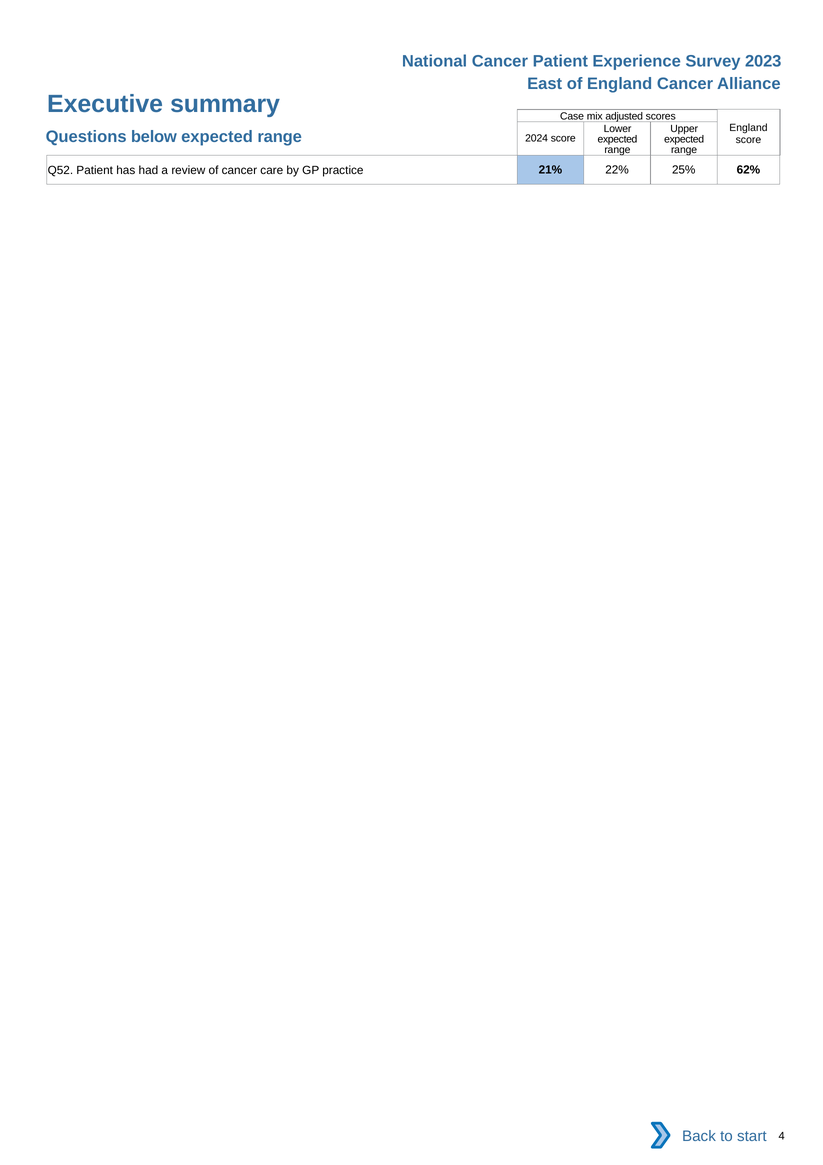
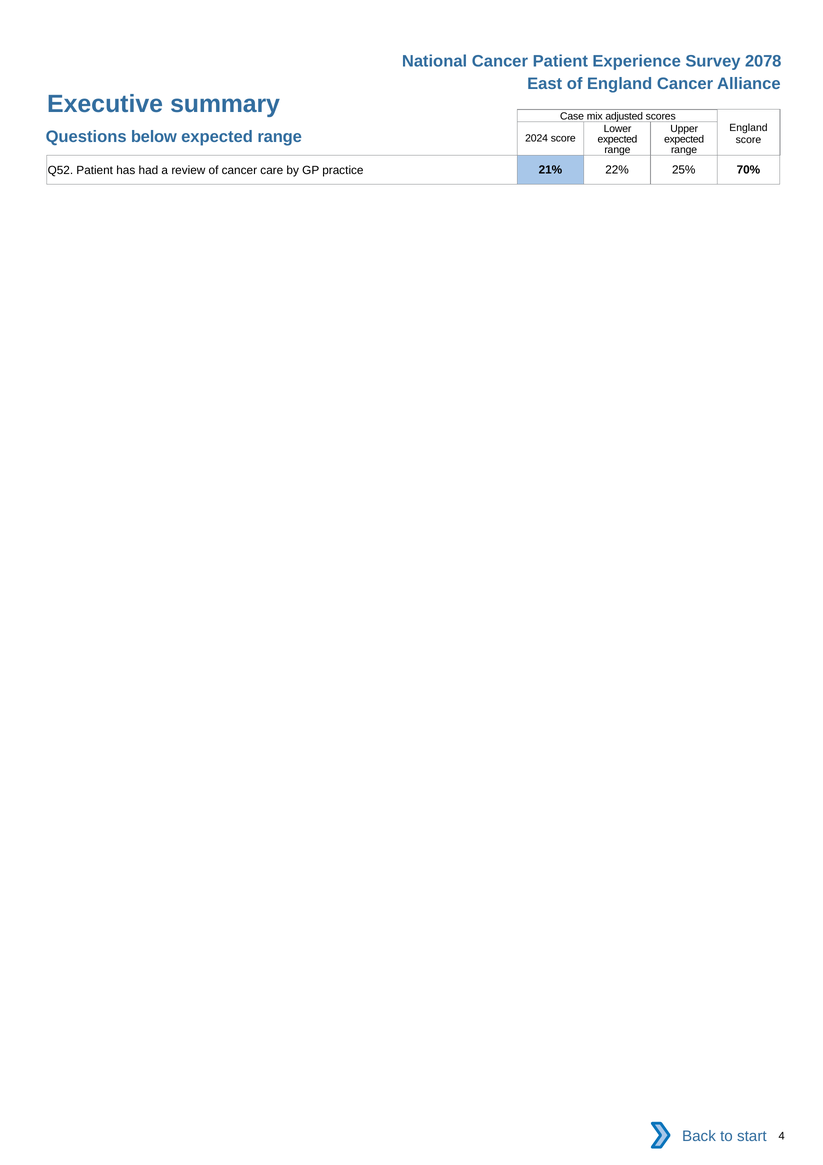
2023: 2023 -> 2078 (763, 61)
62%: 62% -> 70% (748, 170)
